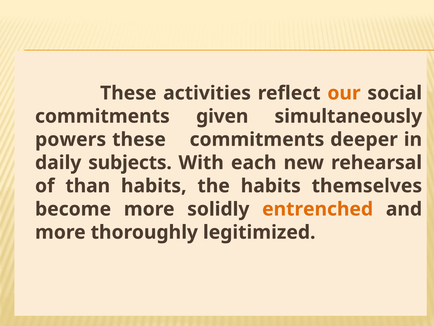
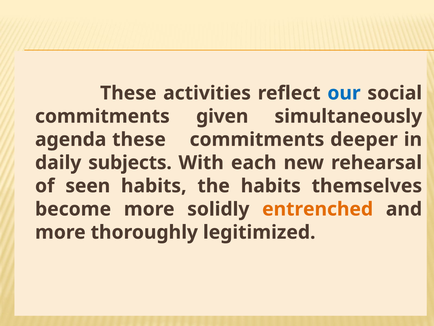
our colour: orange -> blue (344, 93)
powers: powers -> agenda (71, 139)
than: than -> seen (88, 186)
